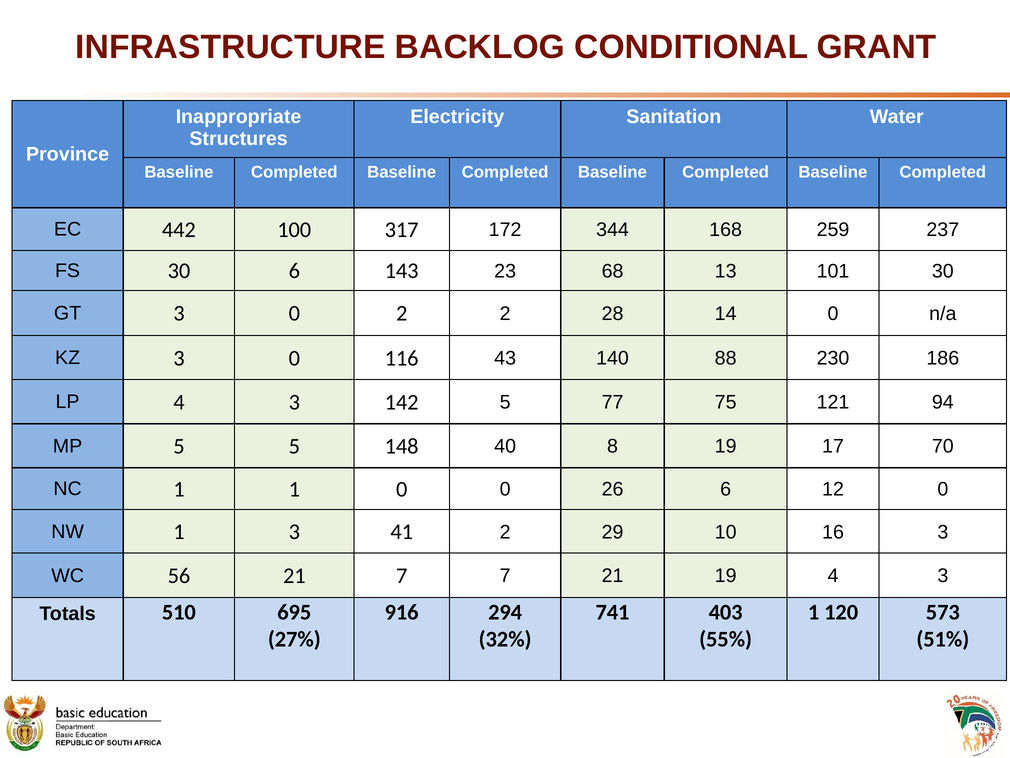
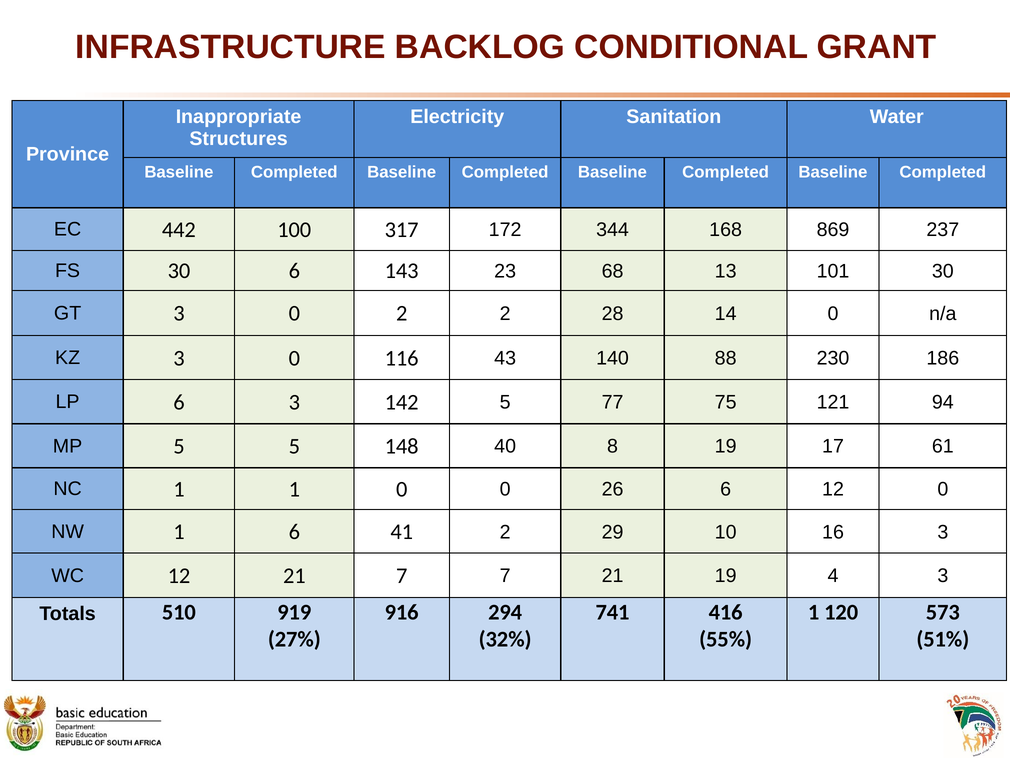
259: 259 -> 869 (833, 230)
LP 4: 4 -> 6 (179, 402)
70: 70 -> 61 (943, 446)
1 3: 3 -> 6 (294, 532)
WC 56: 56 -> 12 (179, 575)
403: 403 -> 416 (726, 612)
695: 695 -> 919 (294, 612)
